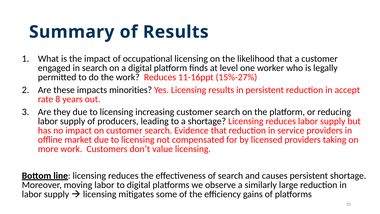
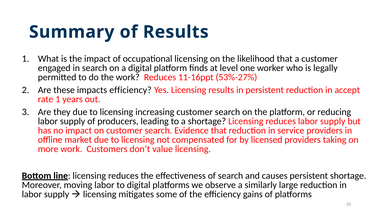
15%-27%: 15%-27% -> 53%-27% (236, 77)
impacts minorities: minorities -> efficiency (131, 90)
rate 8: 8 -> 1 (58, 99)
